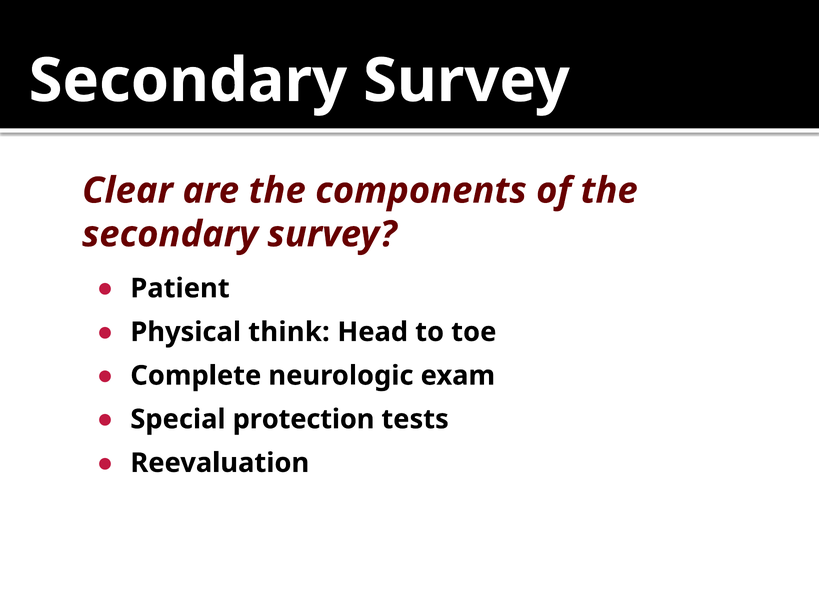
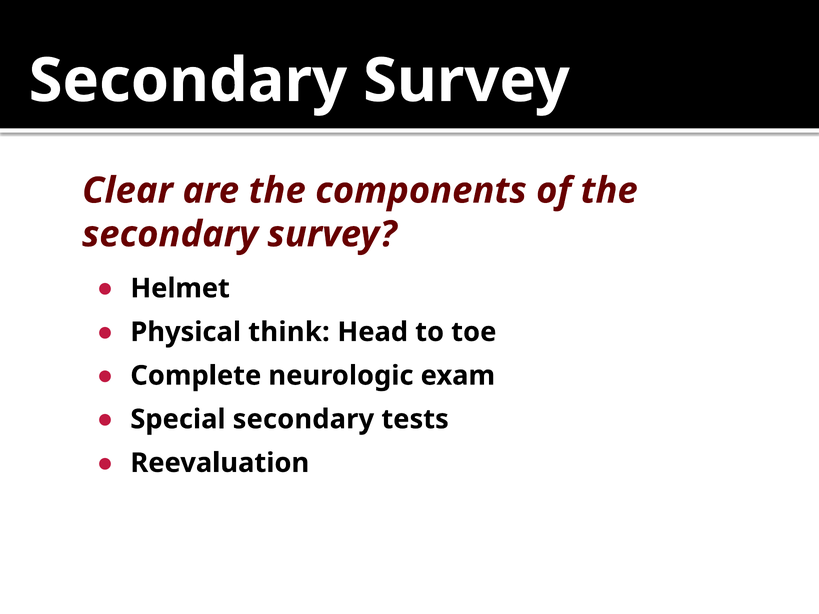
Patient: Patient -> Helmet (180, 288)
Special protection: protection -> secondary (303, 419)
